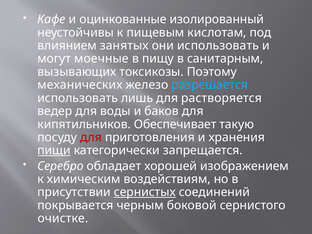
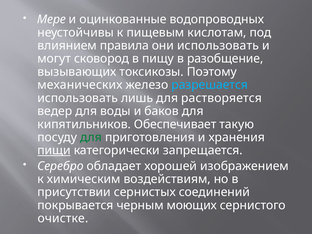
Кафе: Кафе -> Мере (52, 19)
изолированный: изолированный -> водопроводных (217, 19)
занятых: занятых -> правила (124, 46)
моечные: моечные -> сковород (102, 59)
санитарным: санитарным -> разобщение (225, 59)
для colour: red -> green (91, 137)
сернистых underline: present -> none (145, 192)
боковой: боковой -> моющих (192, 205)
